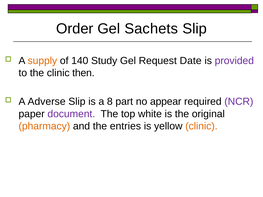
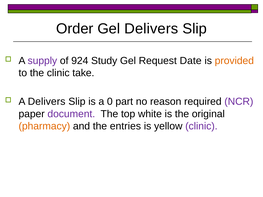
Gel Sachets: Sachets -> Delivers (151, 29)
supply colour: orange -> purple (42, 61)
140: 140 -> 924 (80, 61)
provided colour: purple -> orange (234, 61)
then: then -> take (83, 73)
A Adverse: Adverse -> Delivers (47, 102)
8: 8 -> 0 (110, 102)
appear: appear -> reason (166, 102)
clinic colour: orange -> purple (201, 126)
